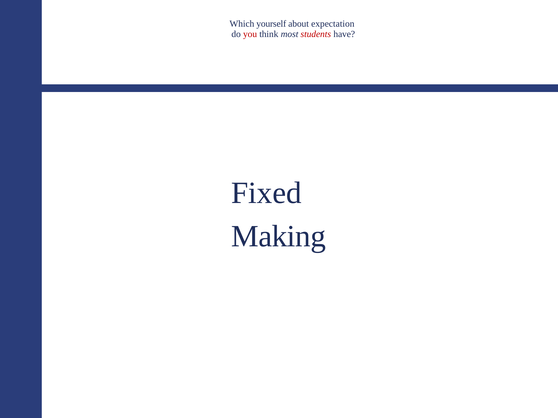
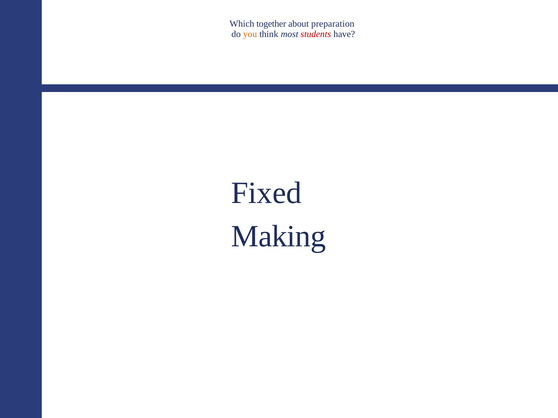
yourself: yourself -> together (271, 24)
expectation: expectation -> preparation (333, 24)
you colour: red -> orange (250, 34)
